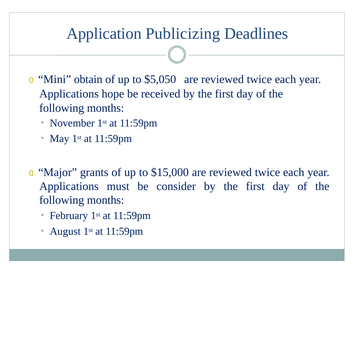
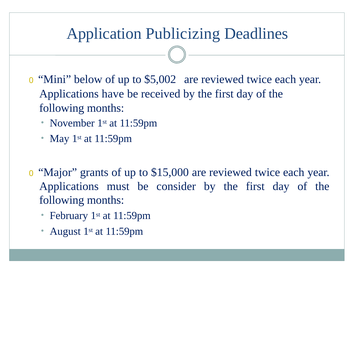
obtain: obtain -> below (88, 79)
$5,050: $5,050 -> $5,002 (160, 79)
hope: hope -> have (113, 94)
